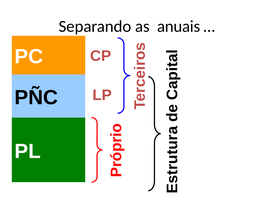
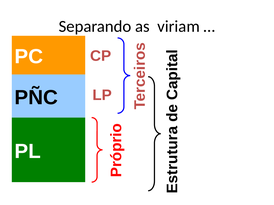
anuais: anuais -> viriam (179, 27)
